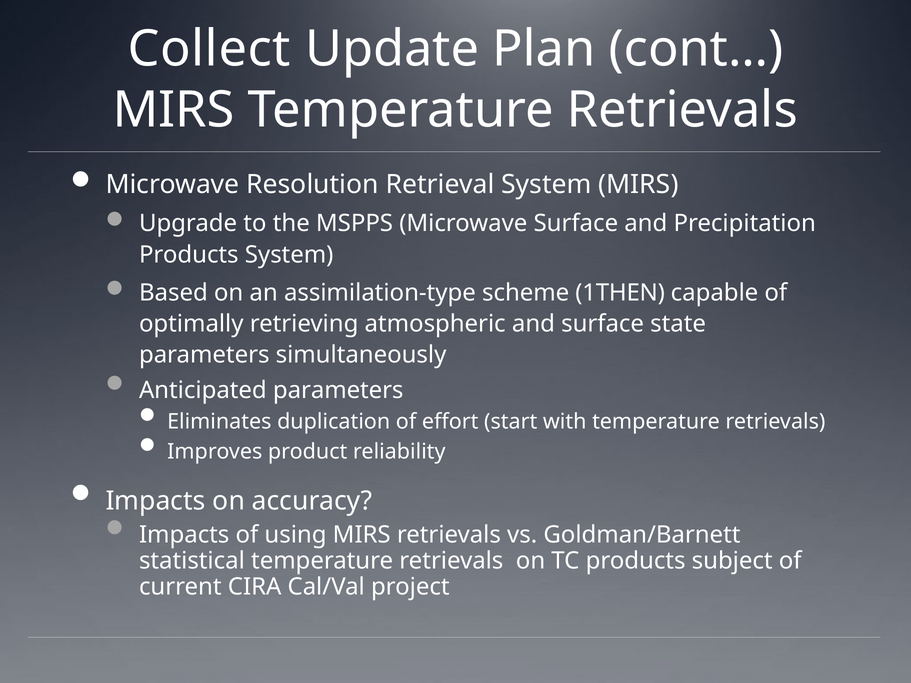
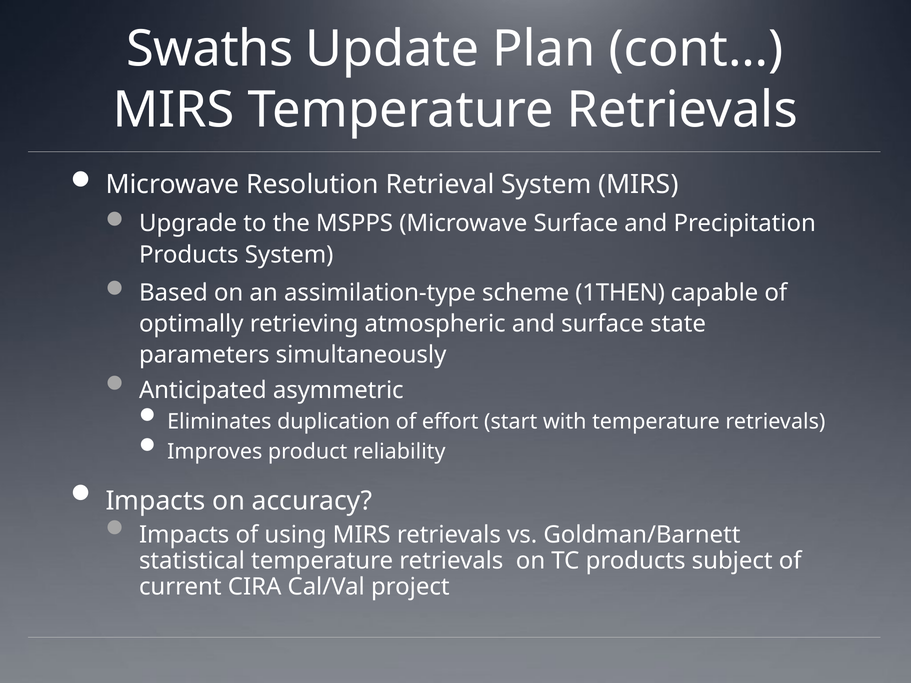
Collect: Collect -> Swaths (210, 49)
Anticipated parameters: parameters -> asymmetric (338, 391)
